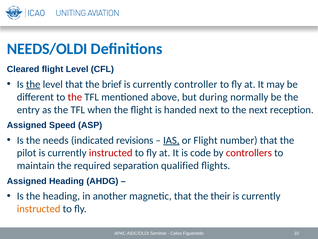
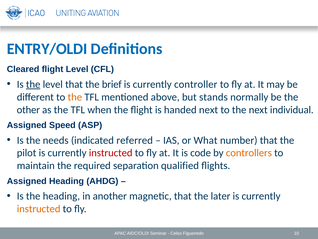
NEEDS/OLDI: NEEDS/OLDI -> ENTRY/OLDI (47, 49)
the colour: red -> orange (75, 97)
during: during -> stands (213, 97)
entry: entry -> other (28, 110)
reception: reception -> individual (292, 110)
revisions: revisions -> referred (135, 140)
IAS underline: present -> none (171, 140)
or Flight: Flight -> What (206, 140)
controllers colour: red -> orange (249, 153)
their: their -> later (221, 196)
